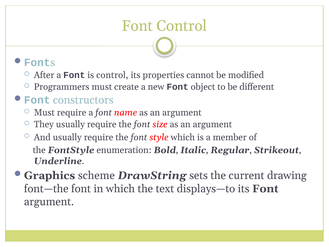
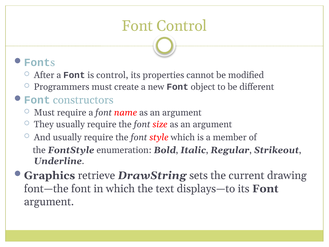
scheme: scheme -> retrieve (96, 175)
